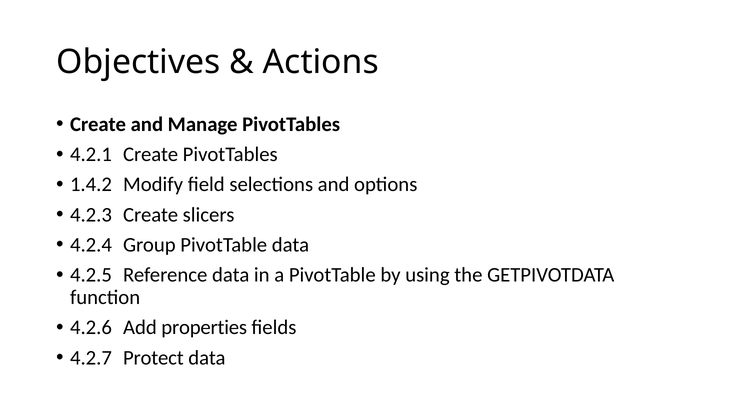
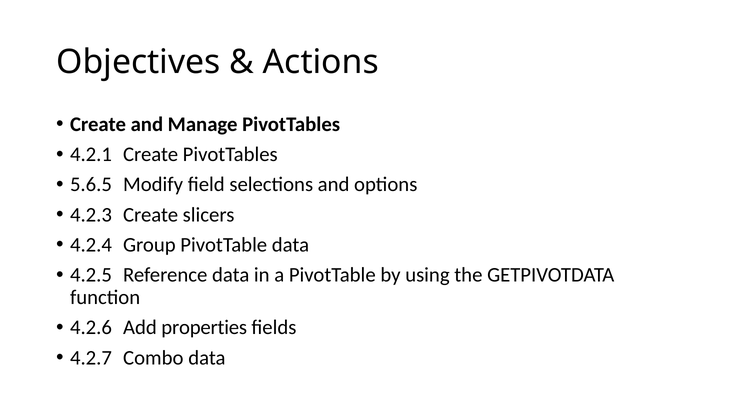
1.4.2: 1.4.2 -> 5.6.5 (91, 184)
Protect: Protect -> Combo (153, 357)
